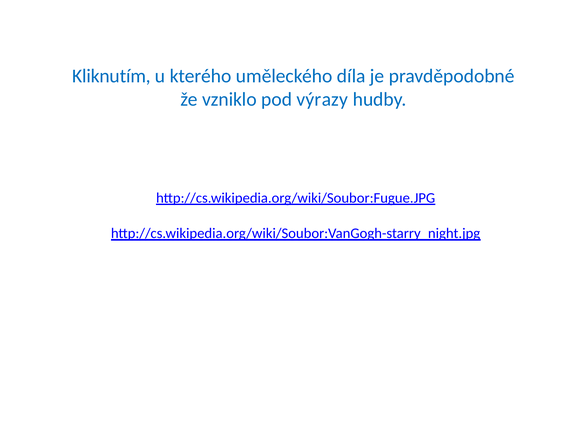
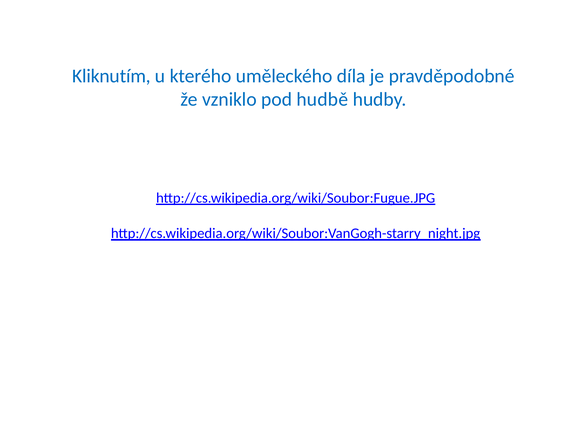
výrazy: výrazy -> hudbě (322, 99)
